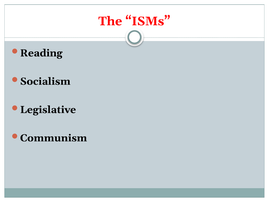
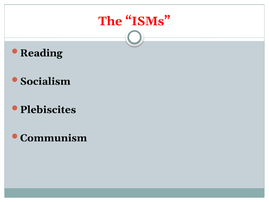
Legislative: Legislative -> Plebiscites (48, 110)
